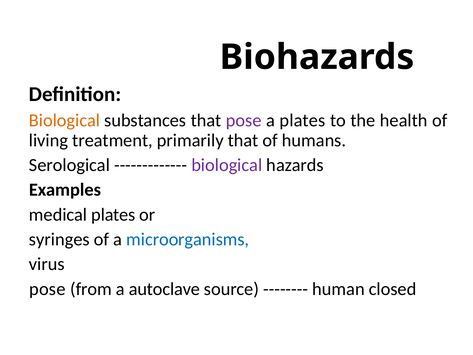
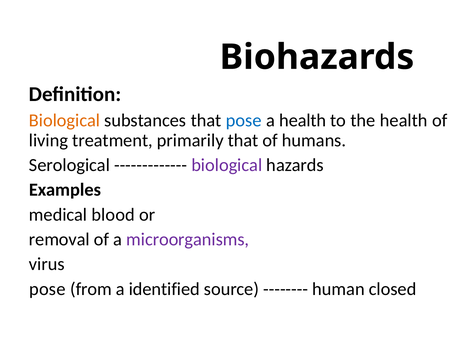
pose colour: purple -> blue (244, 120)
a plates: plates -> health (303, 120)
medical plates: plates -> blood (113, 214)
syringes: syringes -> removal (59, 239)
microorganisms colour: blue -> purple (188, 239)
autoclave: autoclave -> identified (164, 289)
